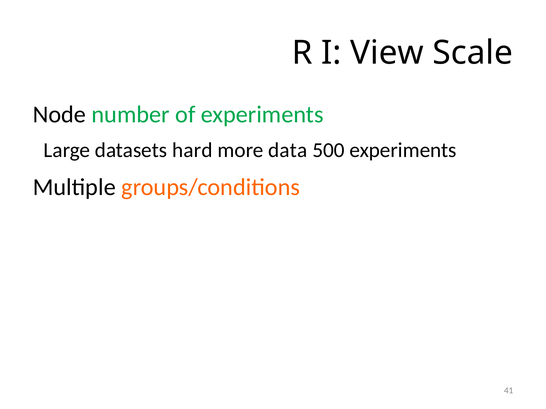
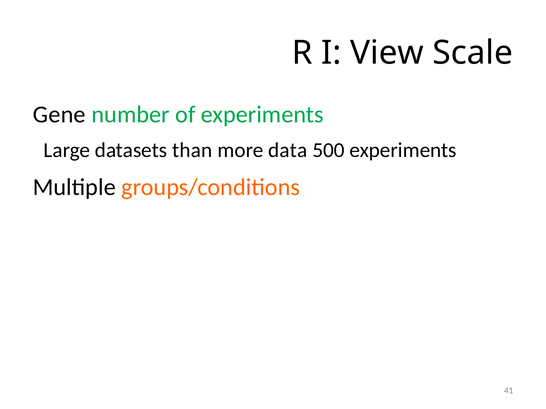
Node: Node -> Gene (59, 115)
hard: hard -> than (192, 150)
